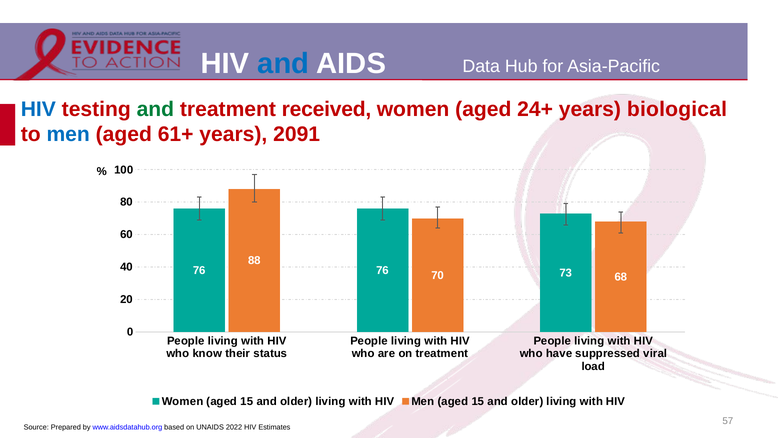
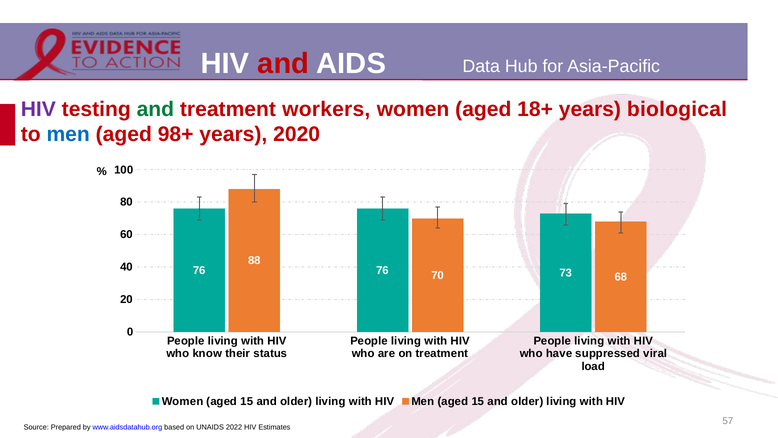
and colour: blue -> red (283, 64)
HIV colour: blue -> purple (38, 109)
received: received -> workers (326, 109)
24+: 24+ -> 18+ (535, 109)
61+: 61+ -> 98+ (176, 134)
2091: 2091 -> 2020 (297, 134)
